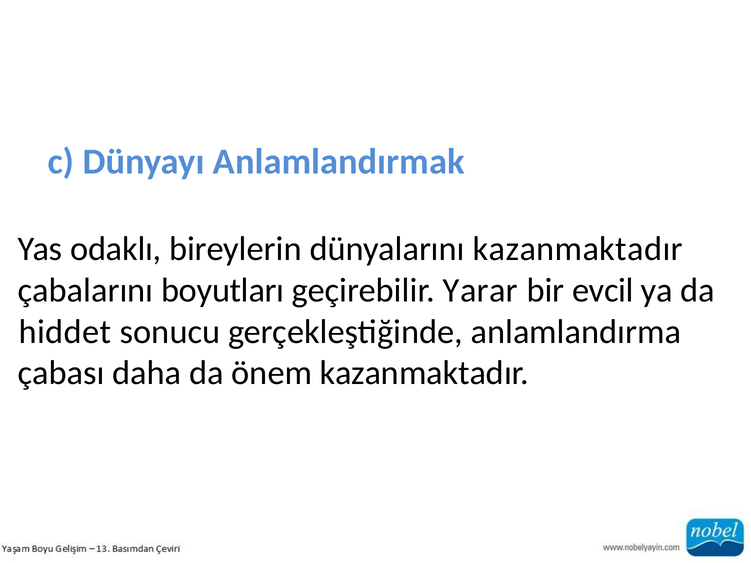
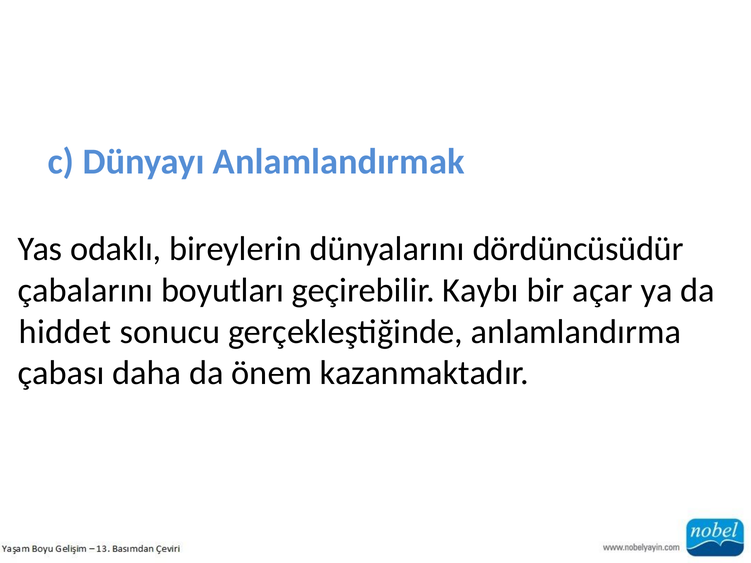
dünyalarını kazanmaktadır: kazanmaktadır -> dördüncüsüdür (578, 249)
Yarar: Yarar -> Kaybı (481, 291)
evcil: evcil -> açar (602, 291)
